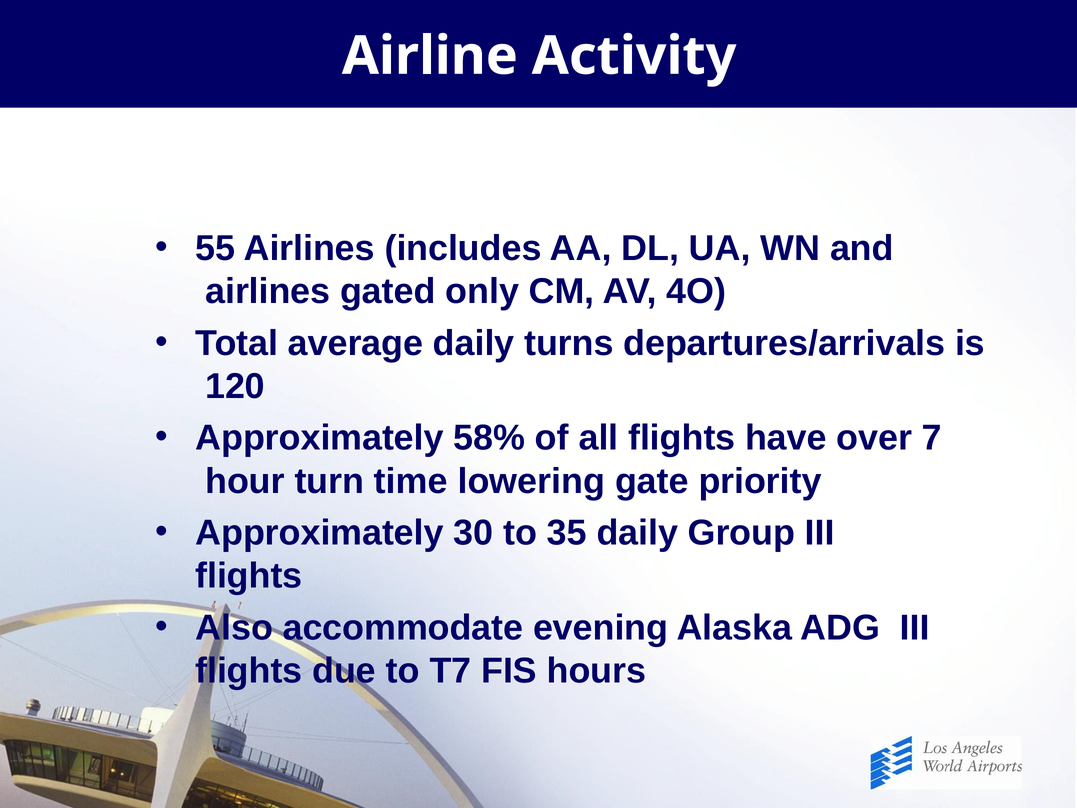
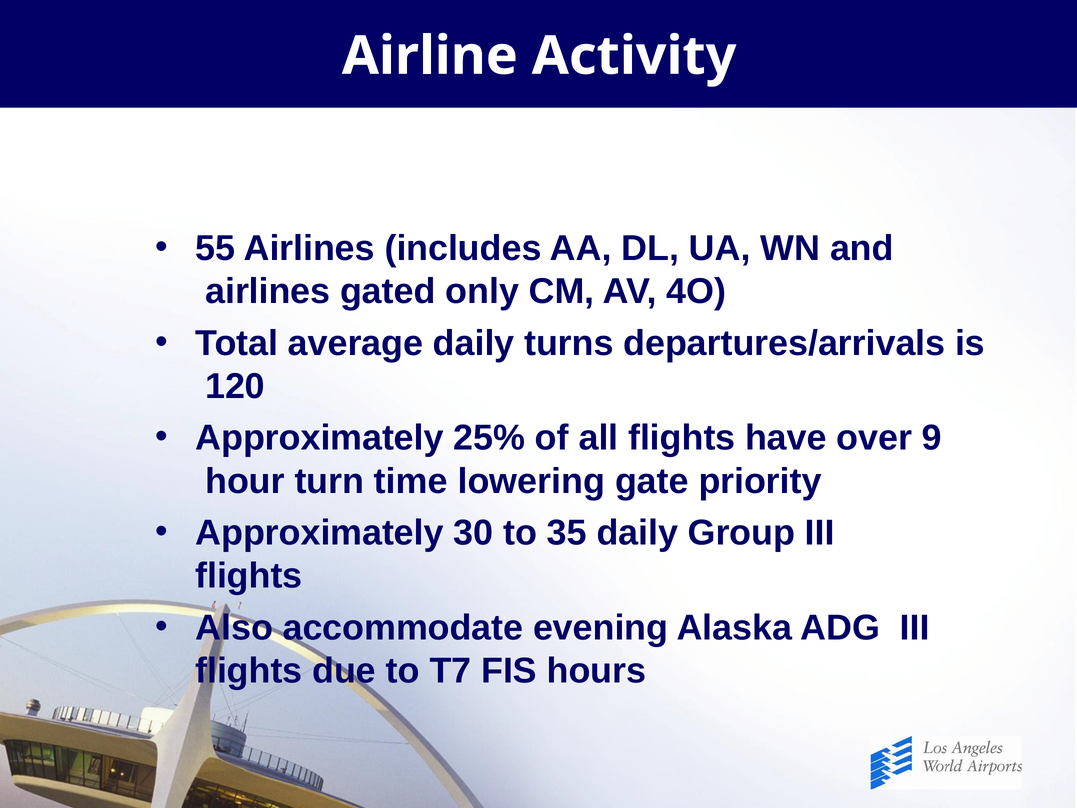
58%: 58% -> 25% (489, 438)
7: 7 -> 9 (932, 438)
